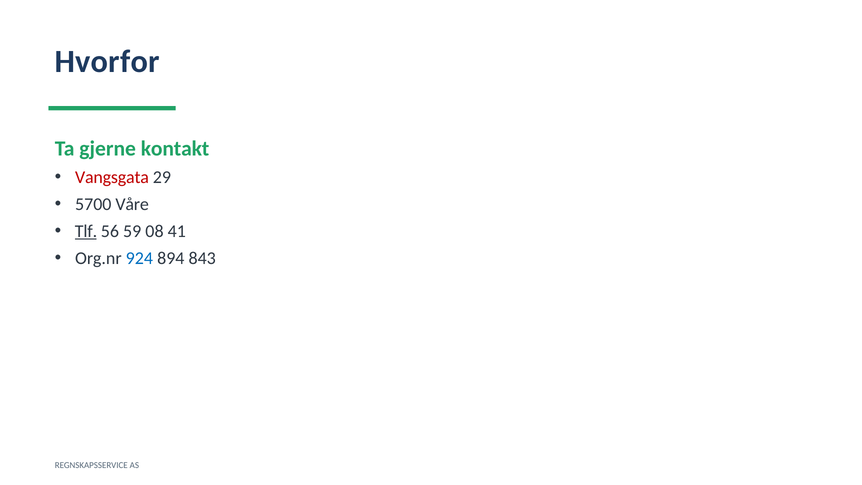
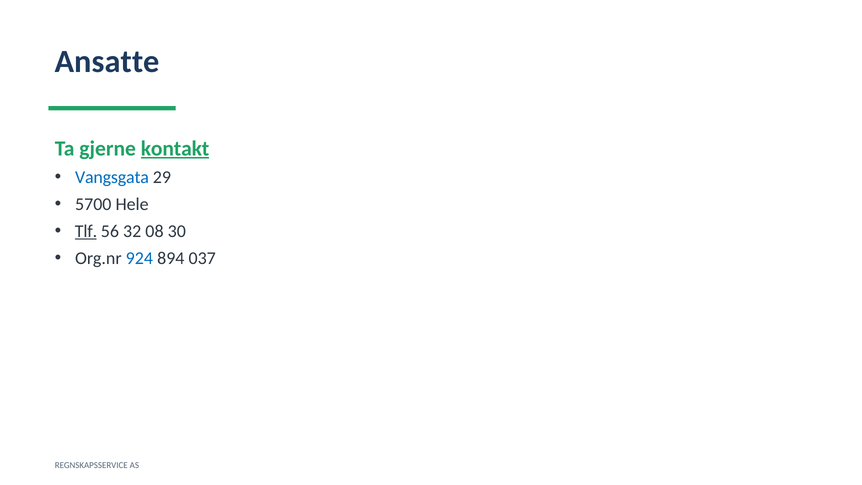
Hvorfor: Hvorfor -> Ansatte (107, 62)
kontakt underline: none -> present (175, 148)
Vangsgata colour: red -> blue (112, 177)
Våre: Våre -> Hele (132, 204)
59: 59 -> 32 (132, 231)
41: 41 -> 30 (177, 231)
843: 843 -> 037 (202, 258)
